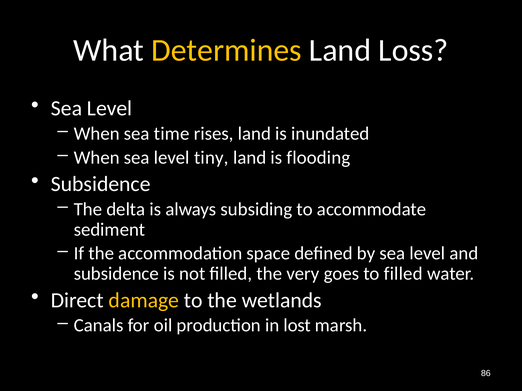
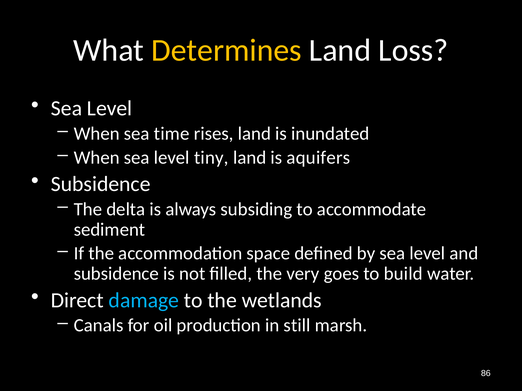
flooding: flooding -> aquifers (318, 158)
to filled: filled -> build (403, 274)
damage colour: yellow -> light blue (144, 301)
lost: lost -> still (297, 326)
